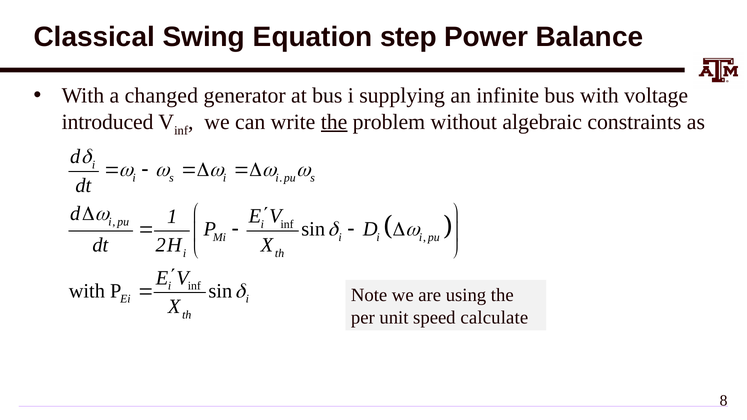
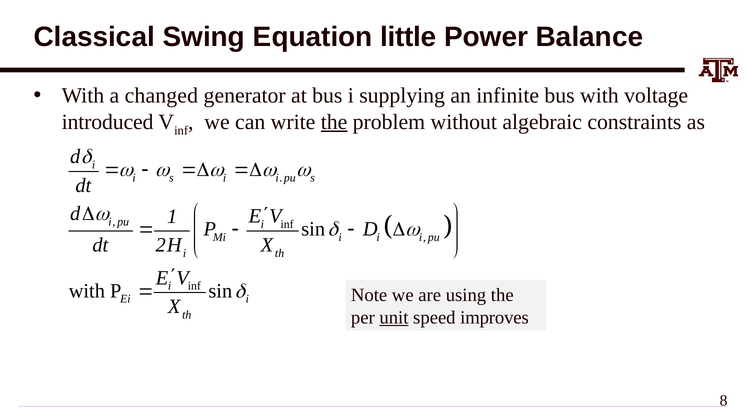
step: step -> little (408, 37)
unit underline: none -> present (394, 318)
calculate: calculate -> improves (495, 318)
